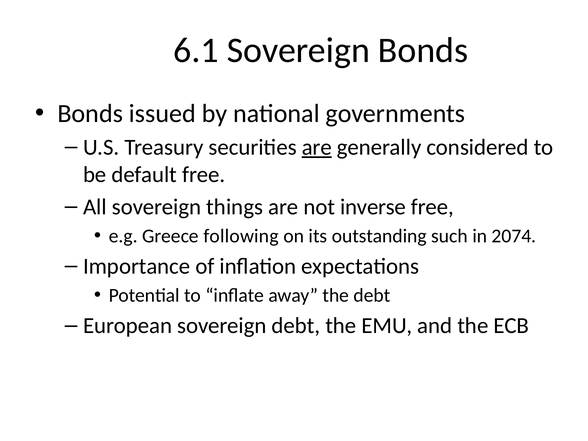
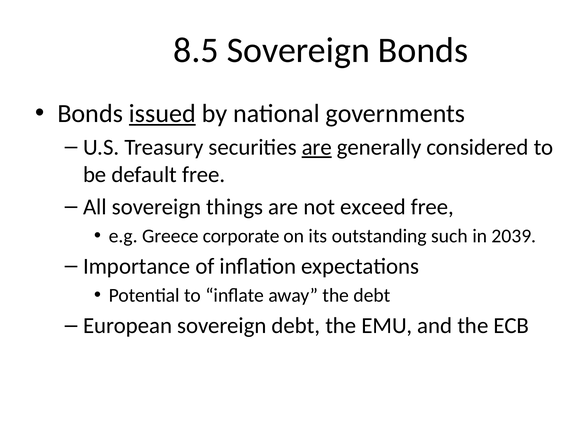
6.1: 6.1 -> 8.5 (196, 50)
issued underline: none -> present (162, 114)
inverse: inverse -> exceed (373, 207)
following: following -> corporate (241, 236)
2074: 2074 -> 2039 (514, 236)
